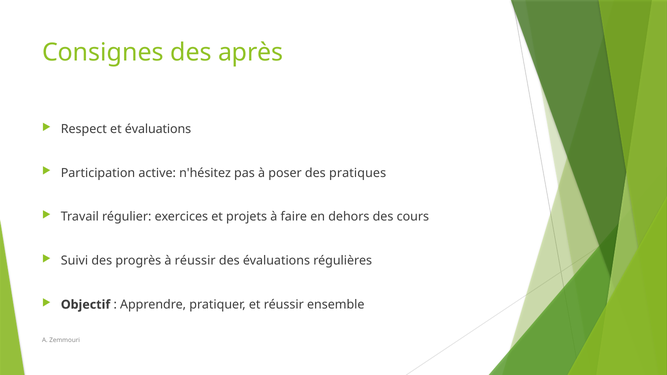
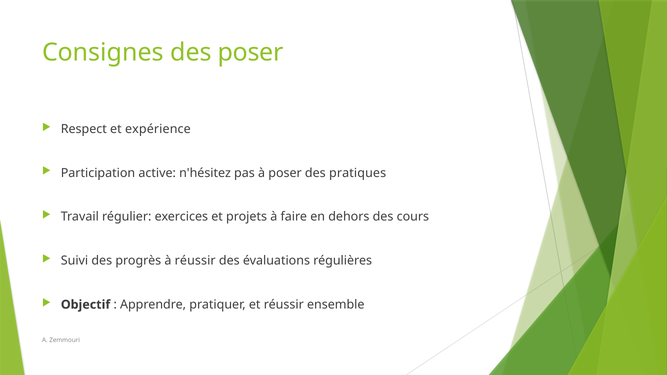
des après: après -> poser (251, 53)
et évaluations: évaluations -> expérience (158, 129)
